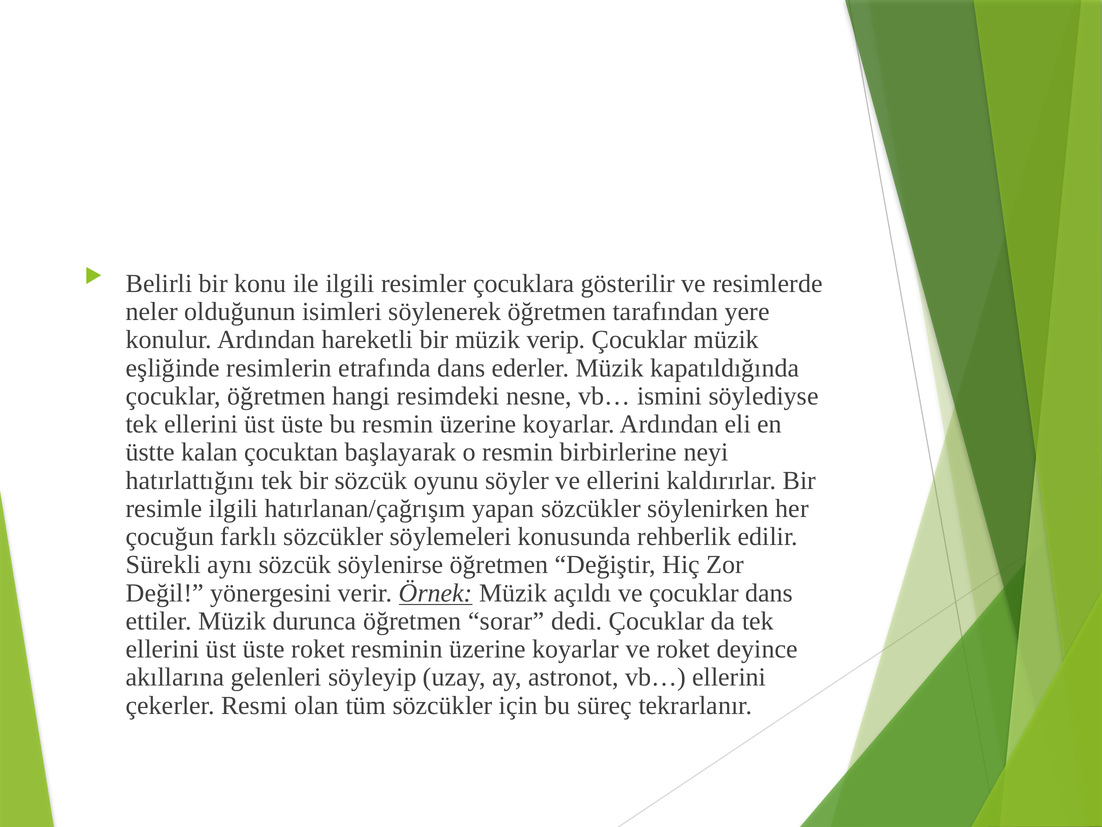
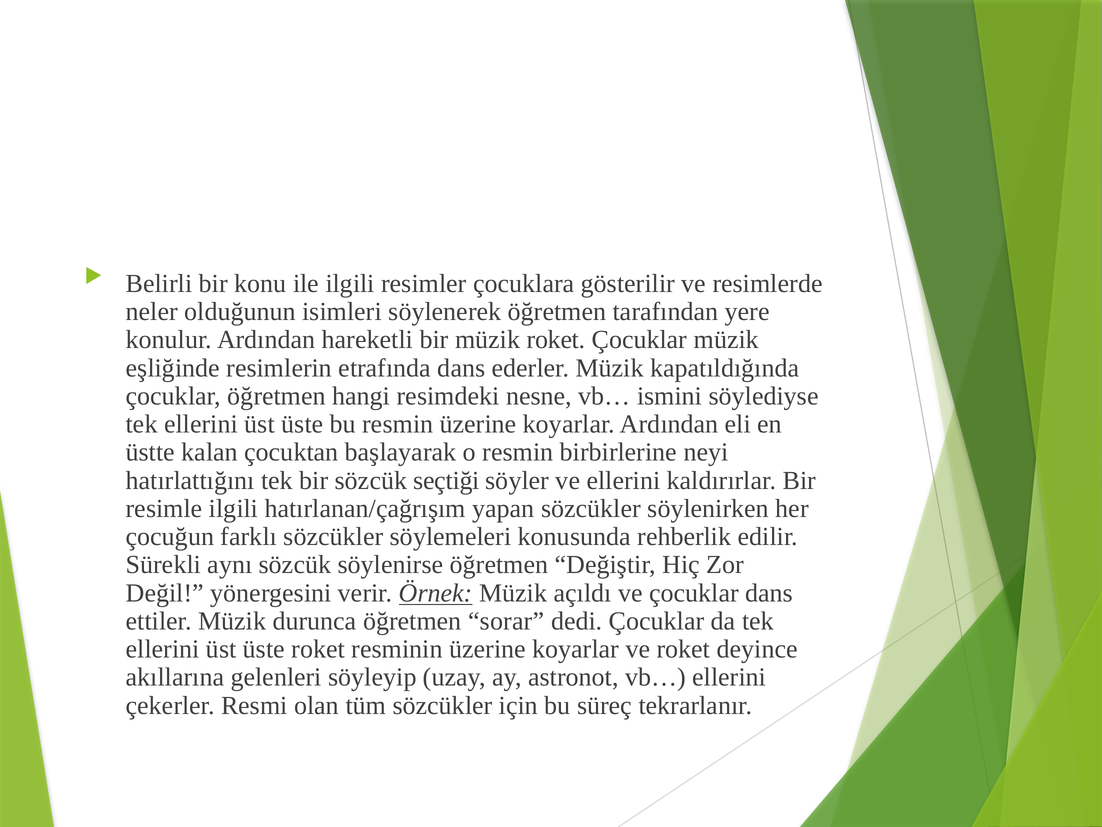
müzik verip: verip -> roket (556, 340)
oyunu: oyunu -> seçtiği (446, 480)
